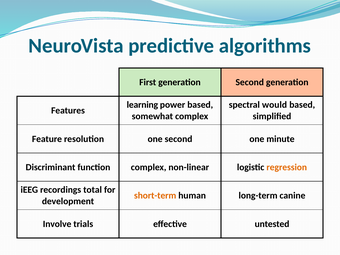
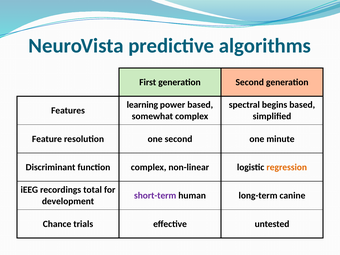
would: would -> begins (275, 105)
short-term colour: orange -> purple (155, 196)
Involve: Involve -> Chance (57, 224)
